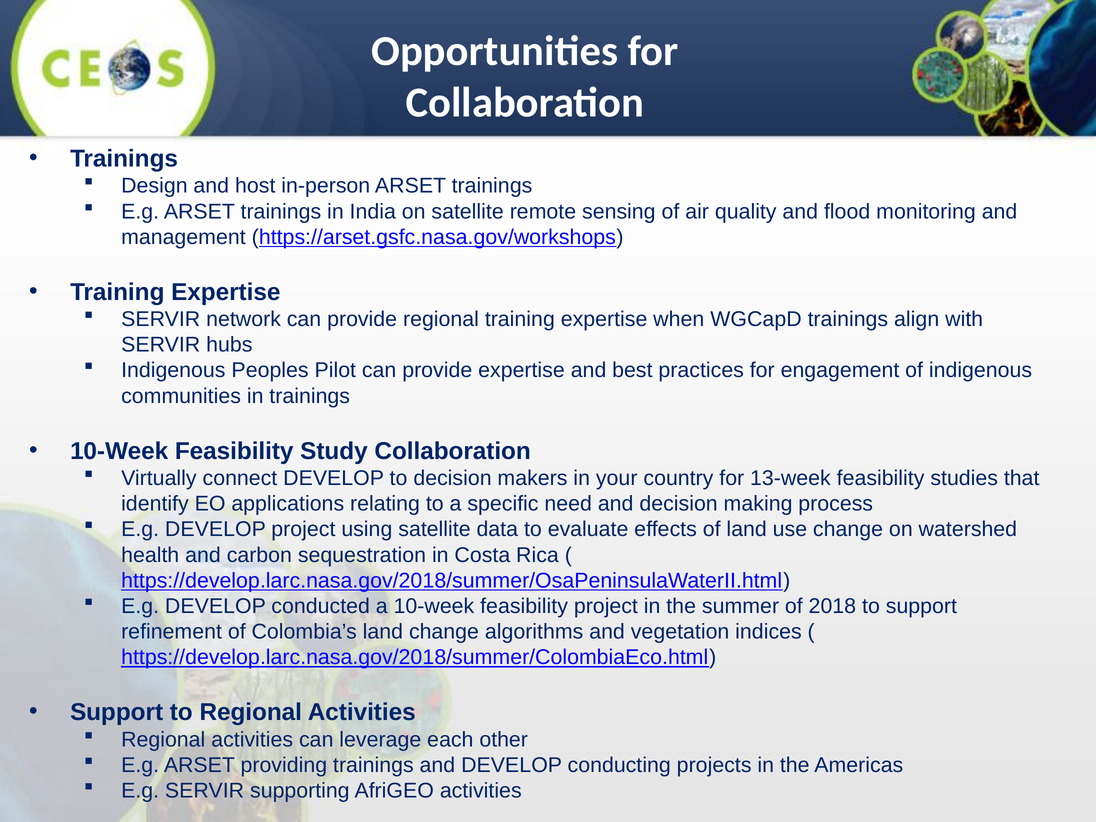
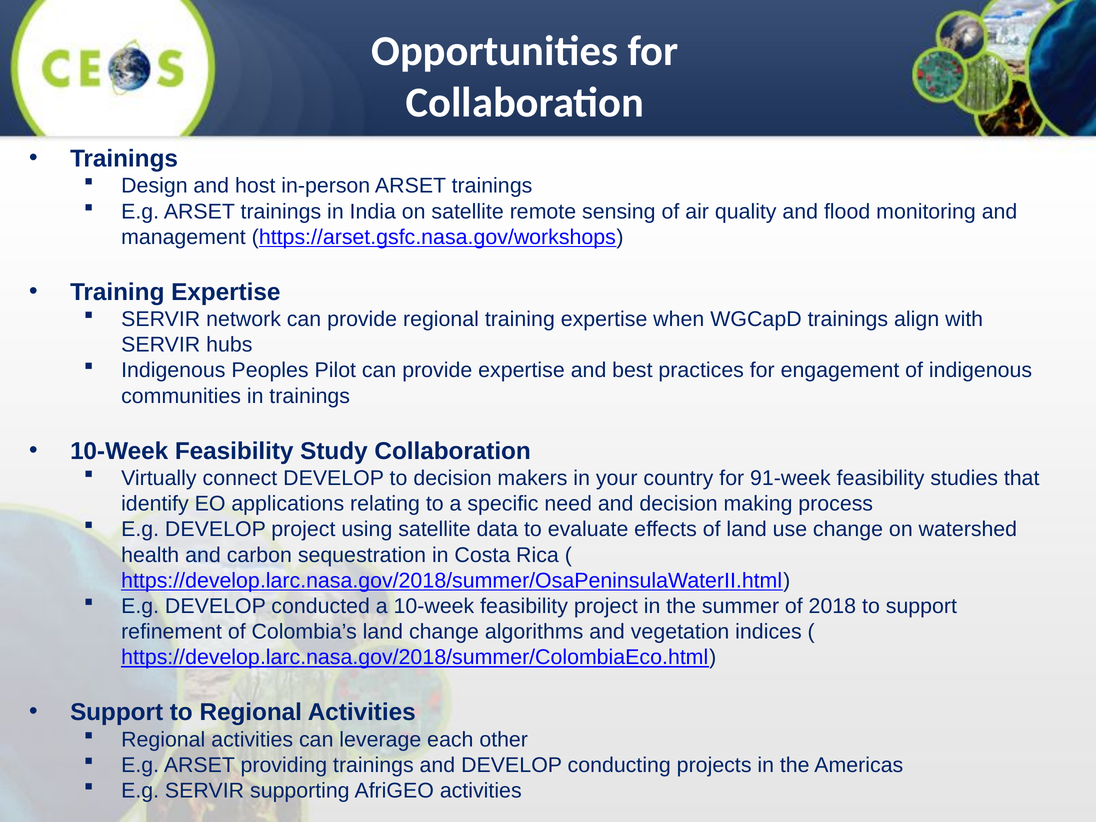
13-week: 13-week -> 91-week (790, 478)
